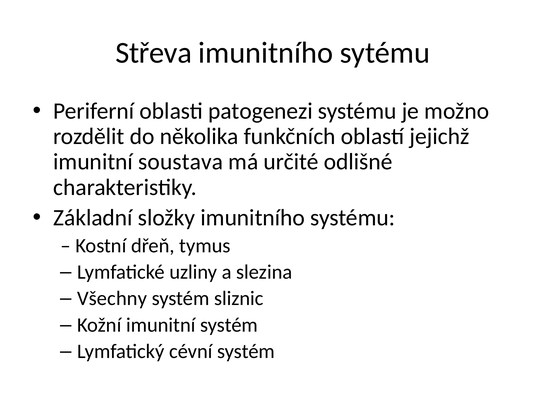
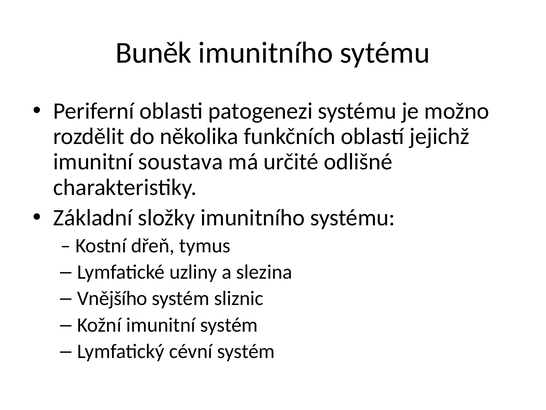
Střeva: Střeva -> Buněk (154, 53)
Všechny: Všechny -> Vnějšího (112, 298)
